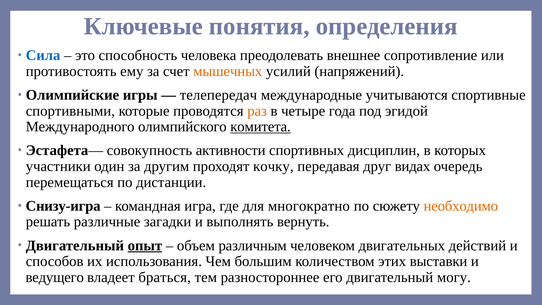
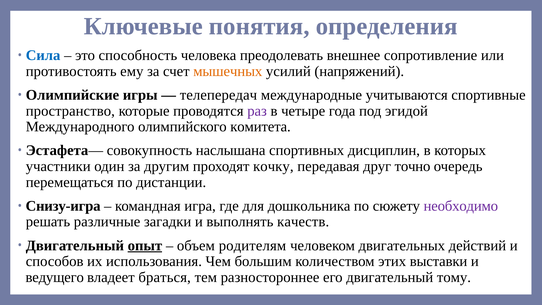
спортивными: спортивными -> пространство (70, 111)
раз colour: orange -> purple (257, 111)
комитета underline: present -> none (260, 127)
активности: активности -> наслышана (231, 150)
видах: видах -> точно (413, 166)
многократно: многократно -> дошкольника (309, 206)
необходимо colour: orange -> purple (461, 206)
вернуть: вернуть -> качеств (303, 222)
различным: различным -> родителям (252, 245)
могу: могу -> тому (454, 277)
